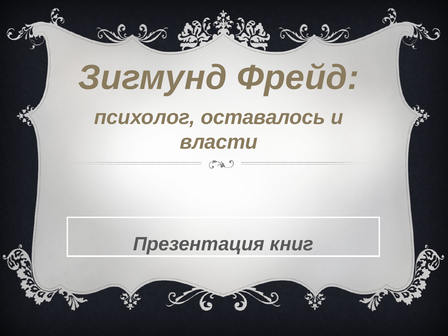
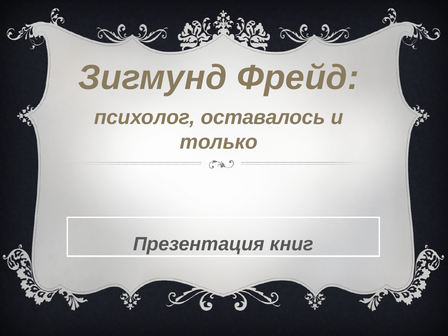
власти: власти -> только (219, 142)
